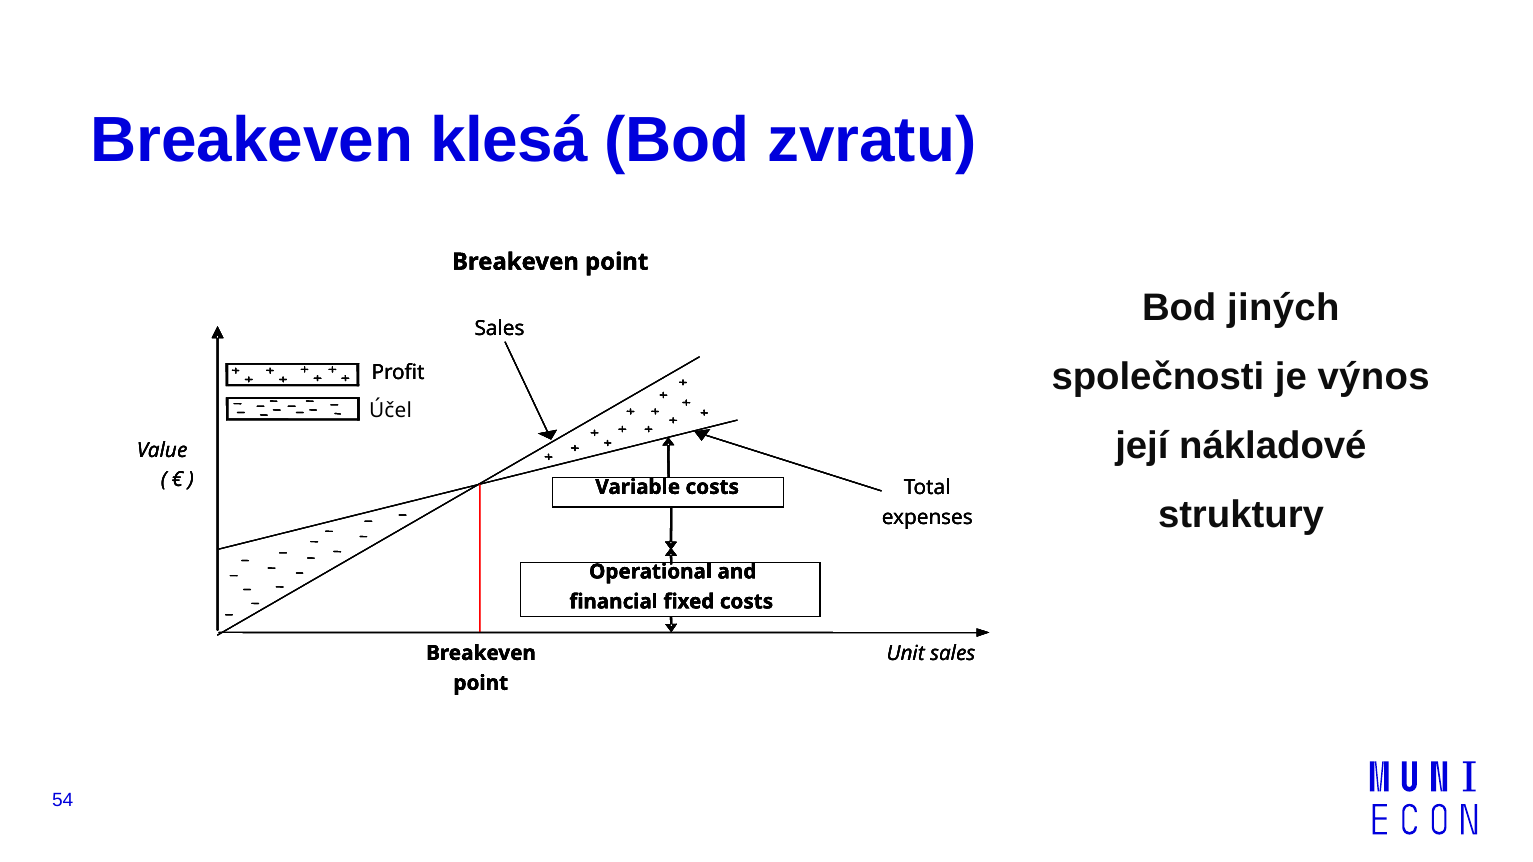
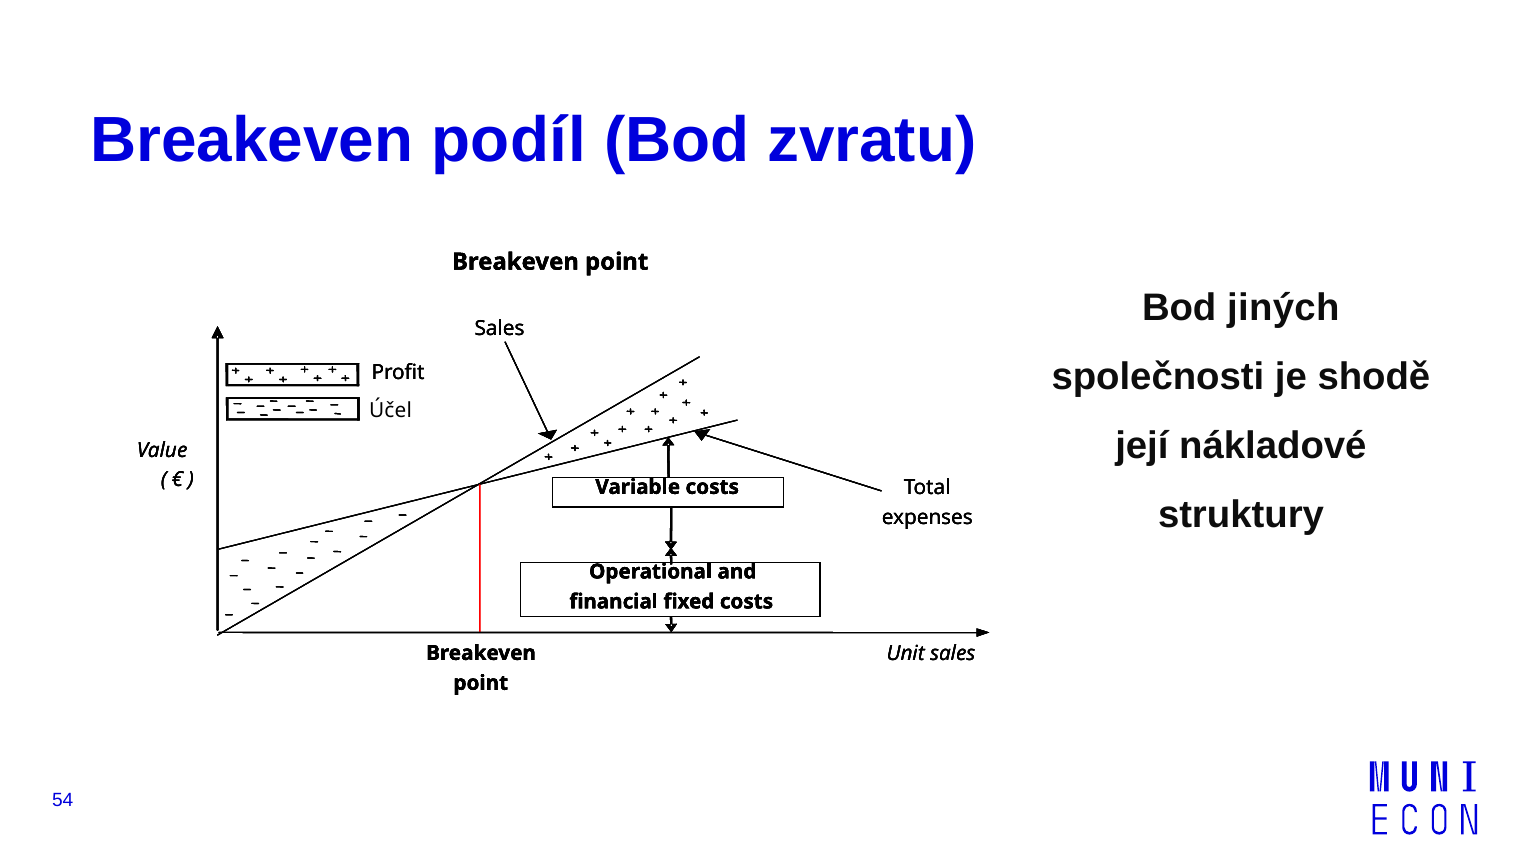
klesá: klesá -> podíl (508, 141)
výnos: výnos -> shodě (1374, 377)
